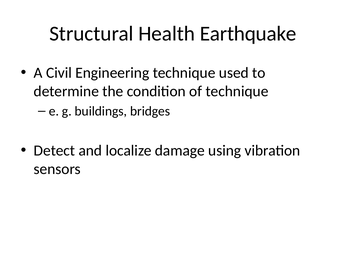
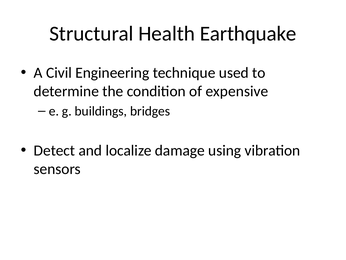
of technique: technique -> expensive (237, 91)
